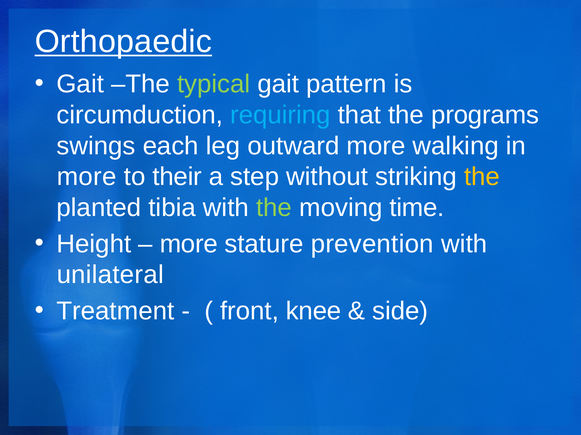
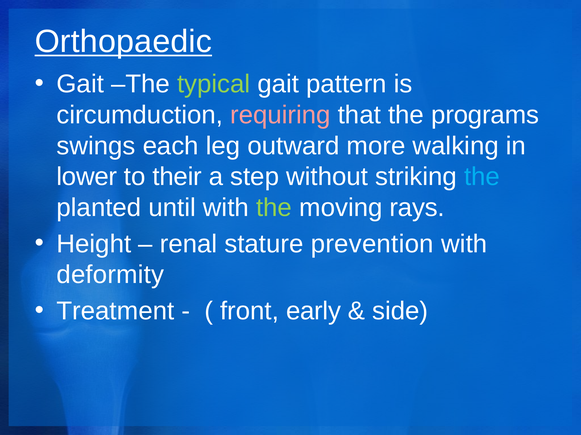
requiring colour: light blue -> pink (280, 115)
more: more -> lower (87, 177)
the colour: yellow -> light blue (482, 177)
tibia: tibia -> until (172, 208)
time: time -> rays (417, 208)
more: more -> renal (189, 244)
unilateral: unilateral -> deformity (110, 275)
knee: knee -> early (314, 311)
